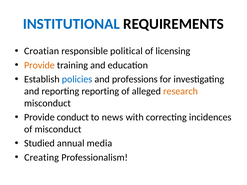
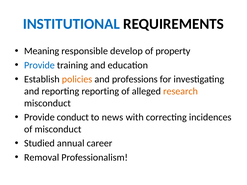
Croatian: Croatian -> Meaning (42, 51)
political: political -> develop (126, 51)
licensing: licensing -> property (173, 51)
Provide colour: orange -> blue (39, 65)
policies colour: blue -> orange (77, 79)
media: media -> career (99, 144)
Creating: Creating -> Removal (42, 158)
